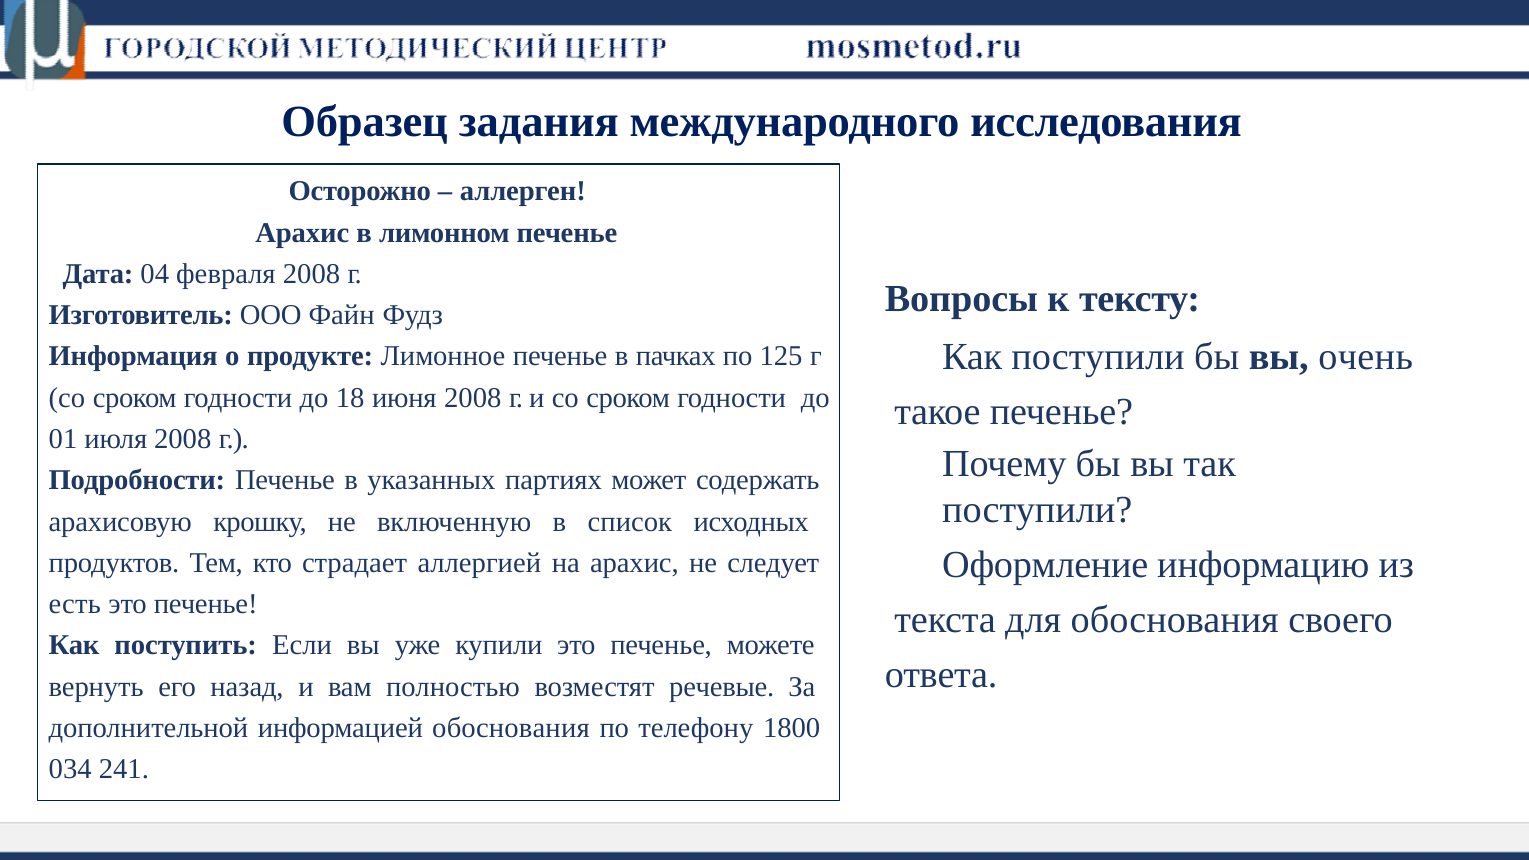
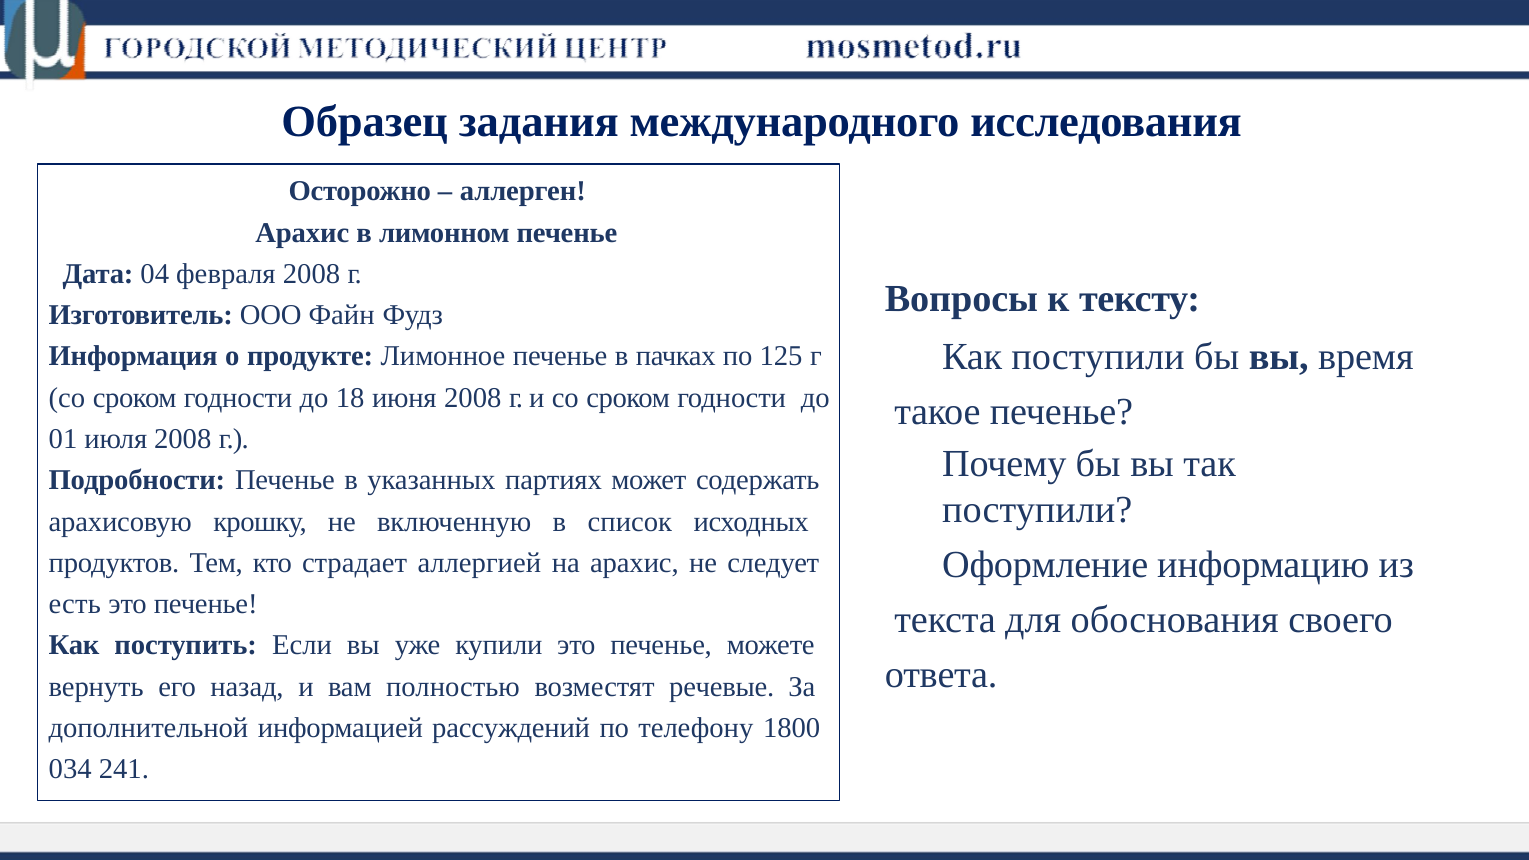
очень: очень -> время (1366, 357)
информацией обоснования: обоснования -> рассуждений (511, 728)
